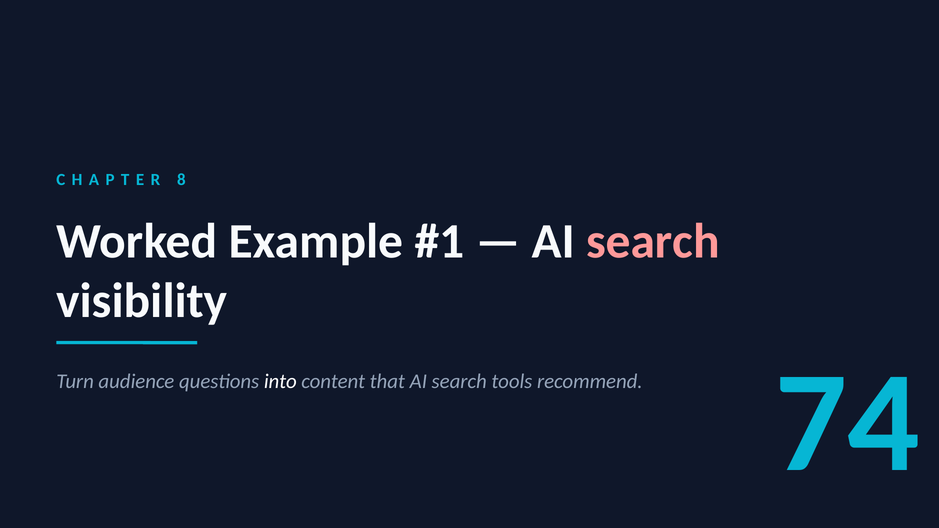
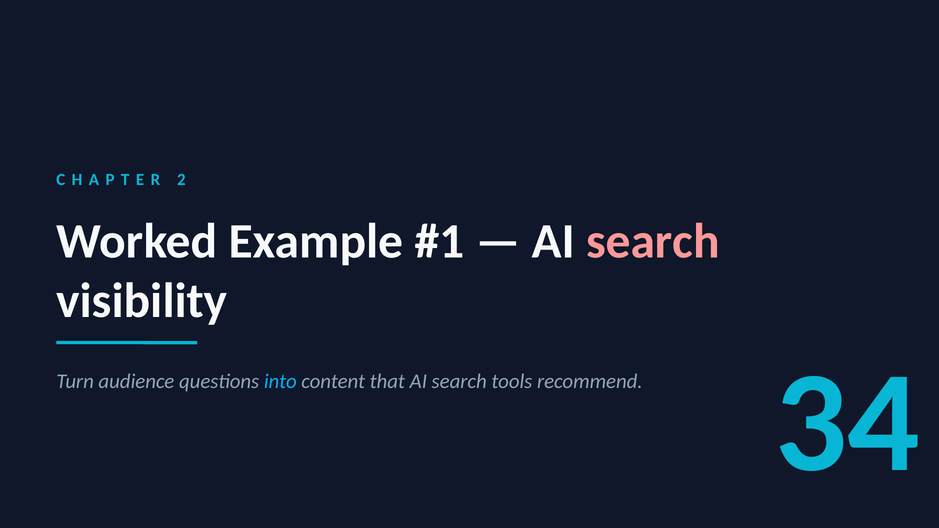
8: 8 -> 2 (181, 180)
into colour: white -> light blue (280, 382)
74: 74 -> 34 (847, 423)
